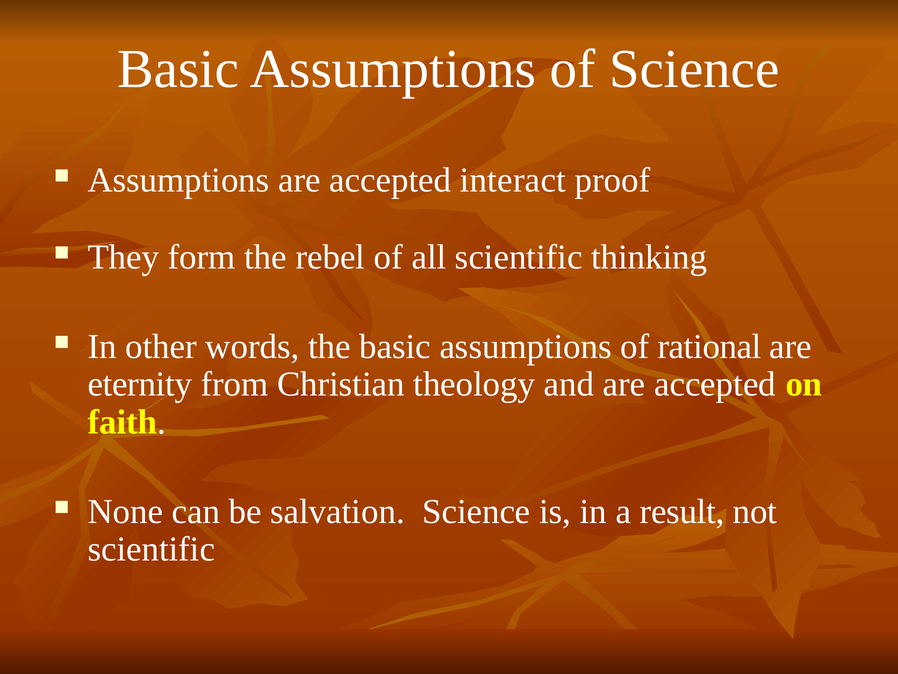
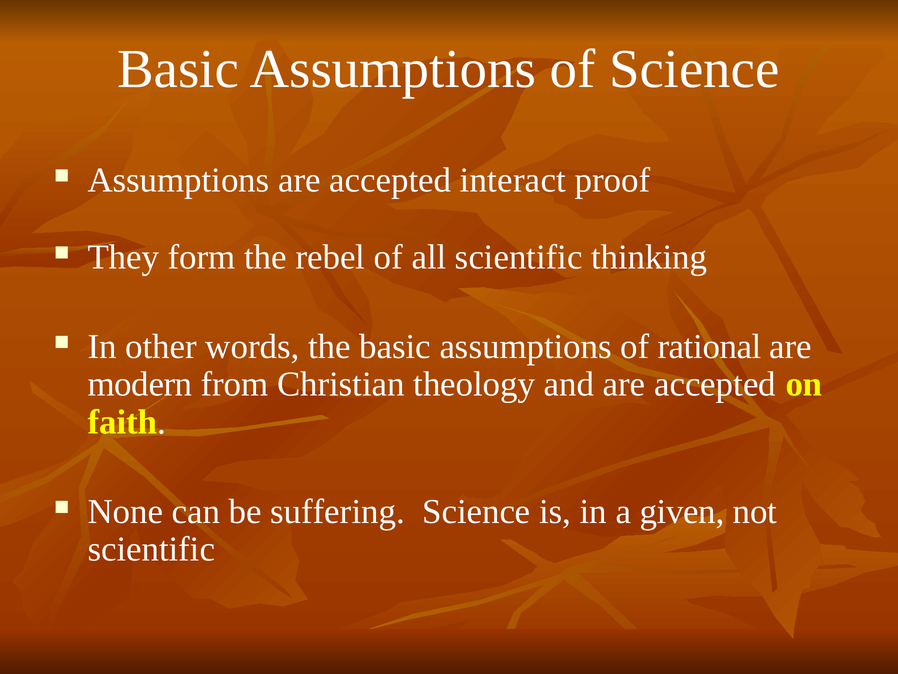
eternity: eternity -> modern (140, 384)
salvation: salvation -> suffering (338, 511)
result: result -> given (682, 511)
